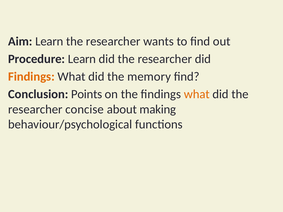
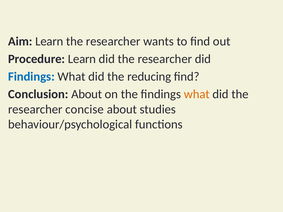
Findings colour: orange -> blue (31, 77)
memory: memory -> reducing (149, 77)
Conclusion Points: Points -> About (87, 94)
making: making -> studies (158, 109)
